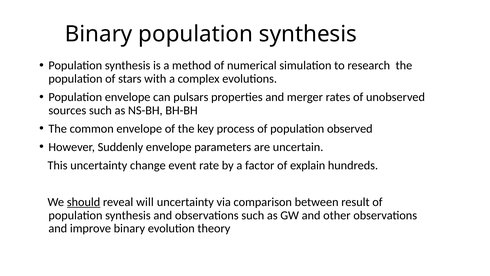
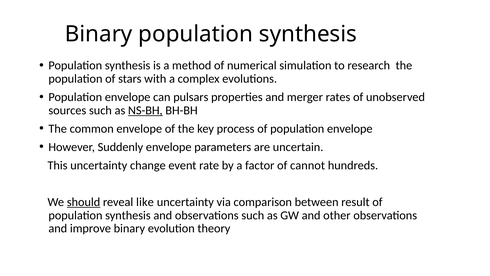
NS-BH underline: none -> present (145, 110)
of population observed: observed -> envelope (350, 128)
explain: explain -> cannot (308, 165)
will: will -> like (145, 202)
